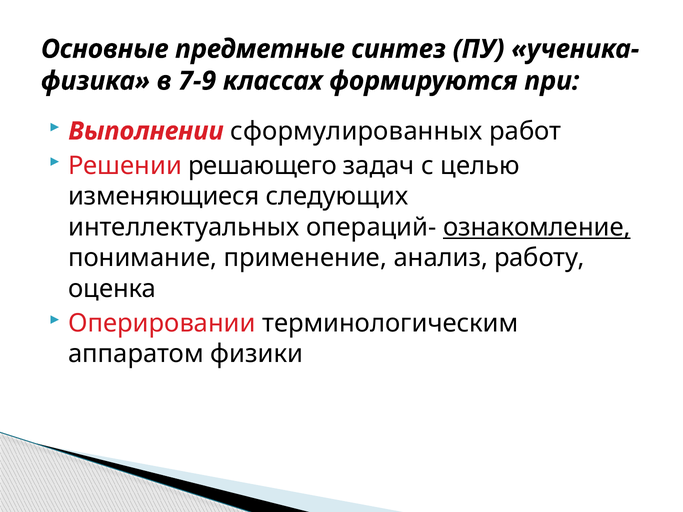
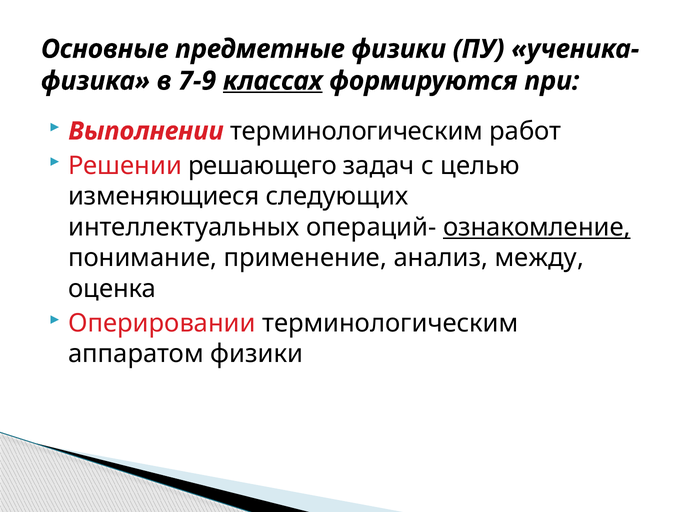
предметные синтез: синтез -> физики (399, 49)
классах underline: none -> present (273, 81)
Выполнении сформулированных: сформулированных -> терминологическим (357, 131)
работу: работу -> между (539, 258)
